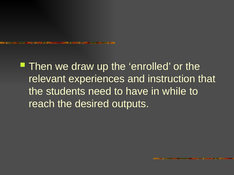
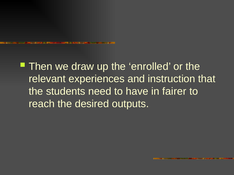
while: while -> fairer (174, 92)
